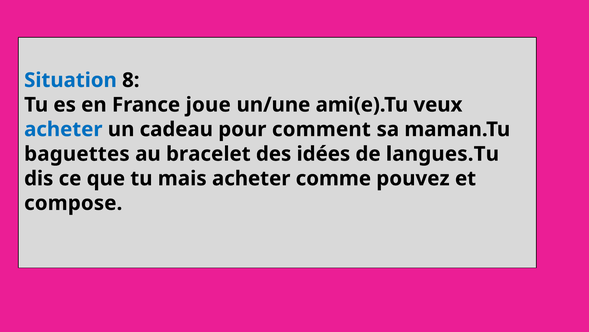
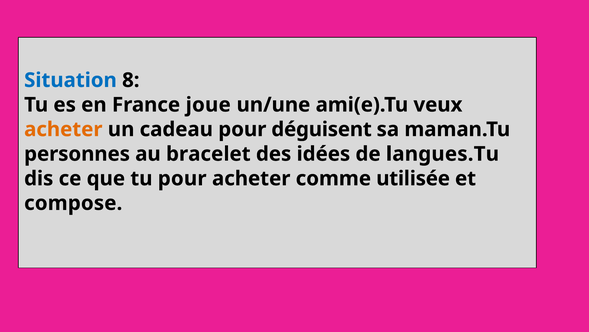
acheter colour: blue -> orange (63, 129)
comment: comment -> déguisent (322, 129)
baguettes: baguettes -> personnes (77, 154)
tu mais: mais -> pour (182, 178)
pouvez: pouvez -> utilisée (413, 178)
